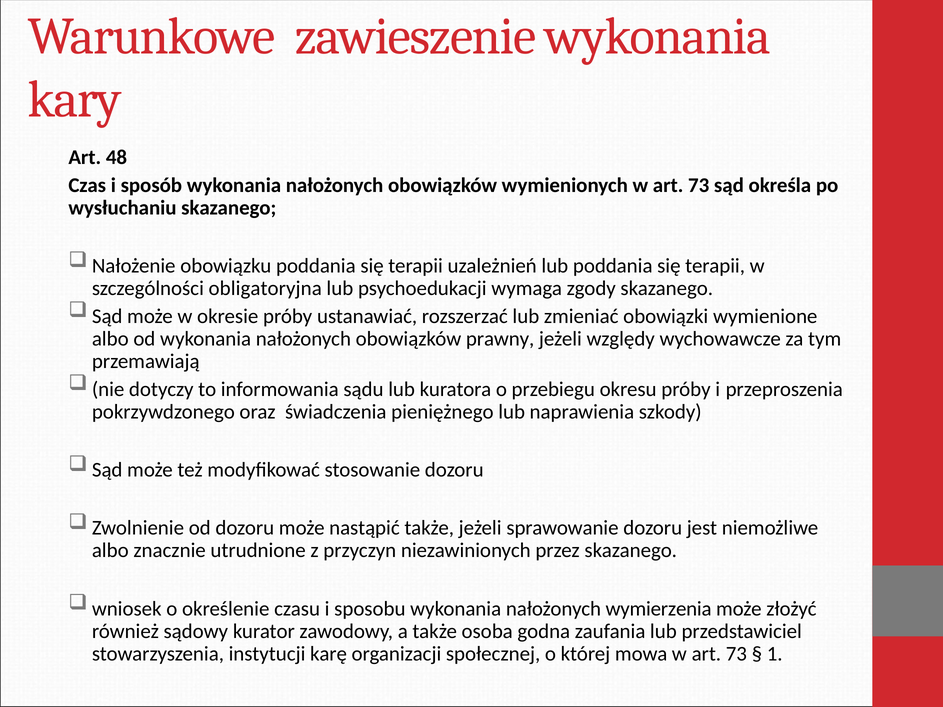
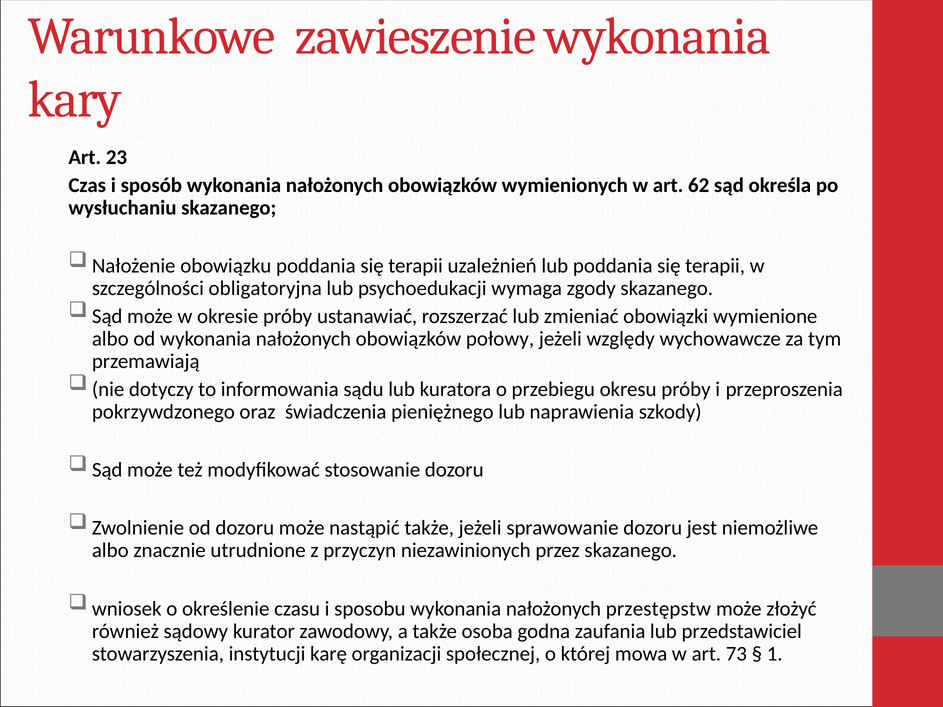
48: 48 -> 23 (116, 158)
wymienionych w art 73: 73 -> 62 (699, 185)
prawny: prawny -> połowy (500, 339)
wymierzenia: wymierzenia -> przestępstw (658, 609)
